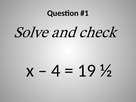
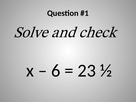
4: 4 -> 6 (56, 71)
19: 19 -> 23 (87, 71)
